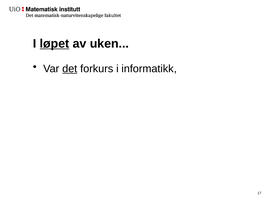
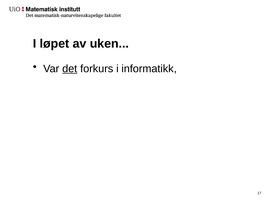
løpet underline: present -> none (54, 44)
